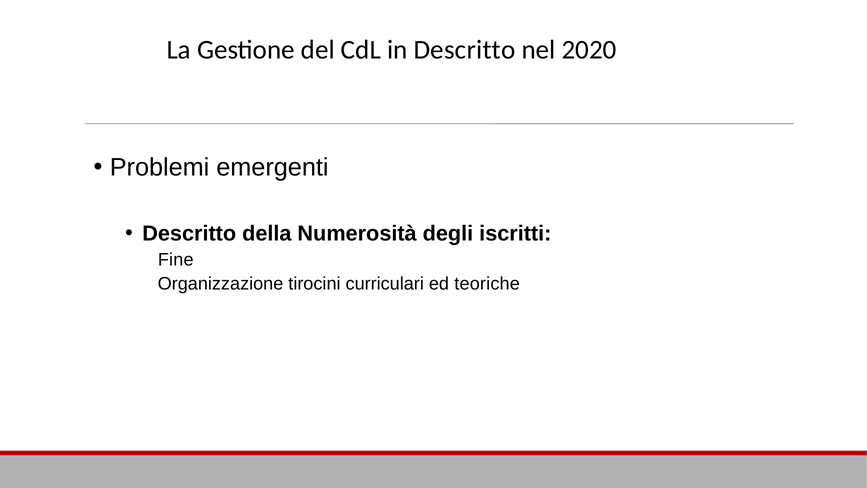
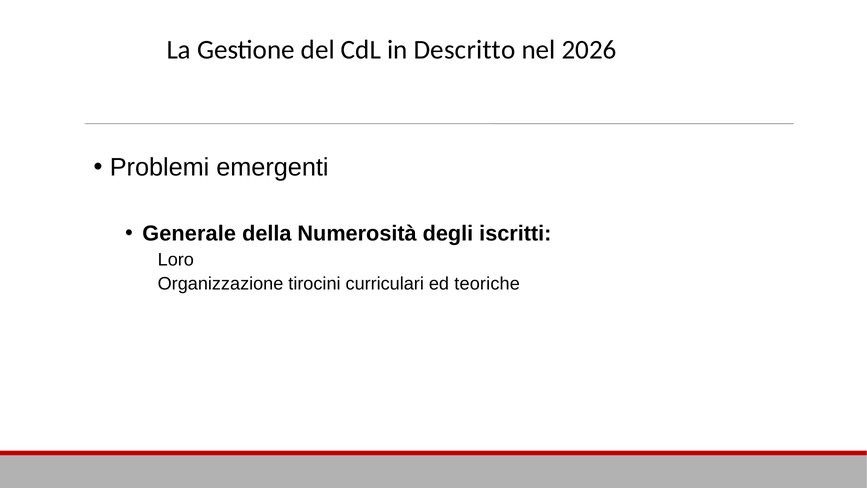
2020: 2020 -> 2026 (589, 50)
Descritto: Descritto -> Generale (189, 234)
Fine: Fine -> Loro (176, 260)
